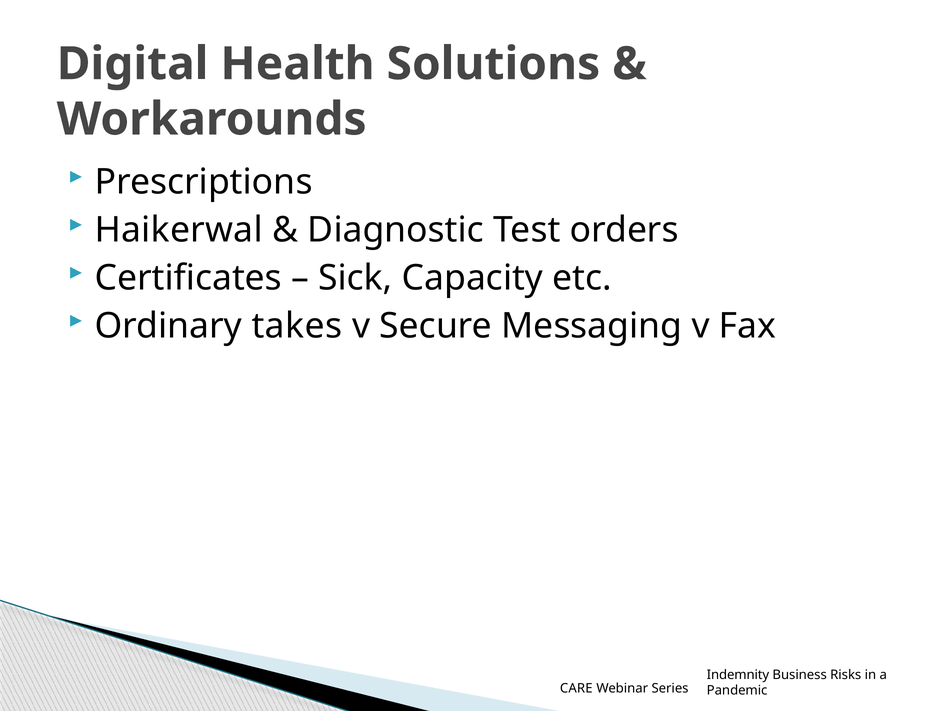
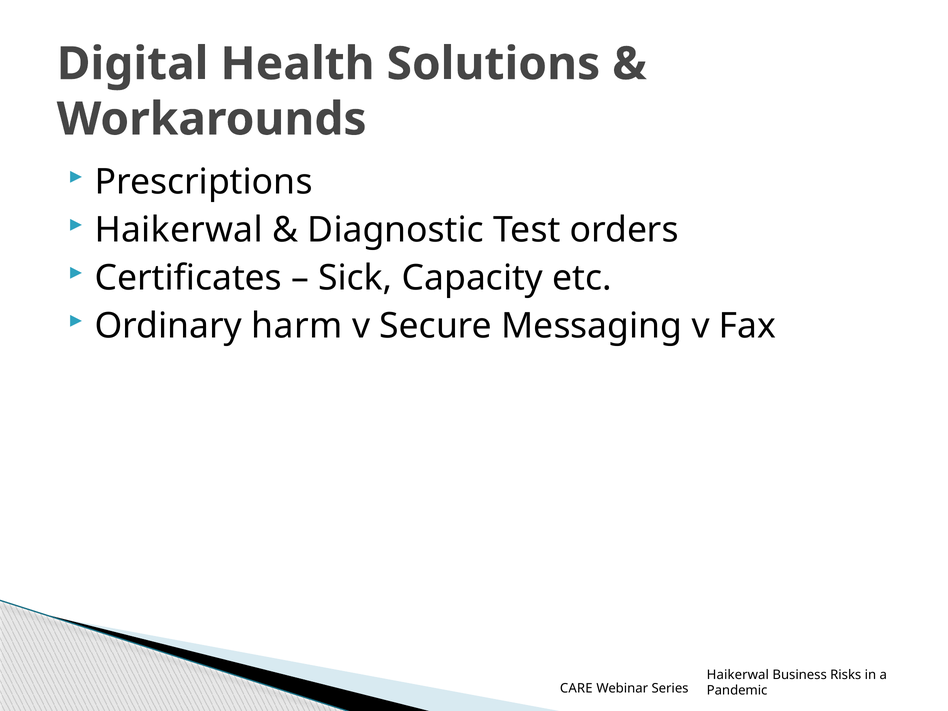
takes: takes -> harm (297, 326)
Indemnity: Indemnity -> Haikerwal (738, 675)
